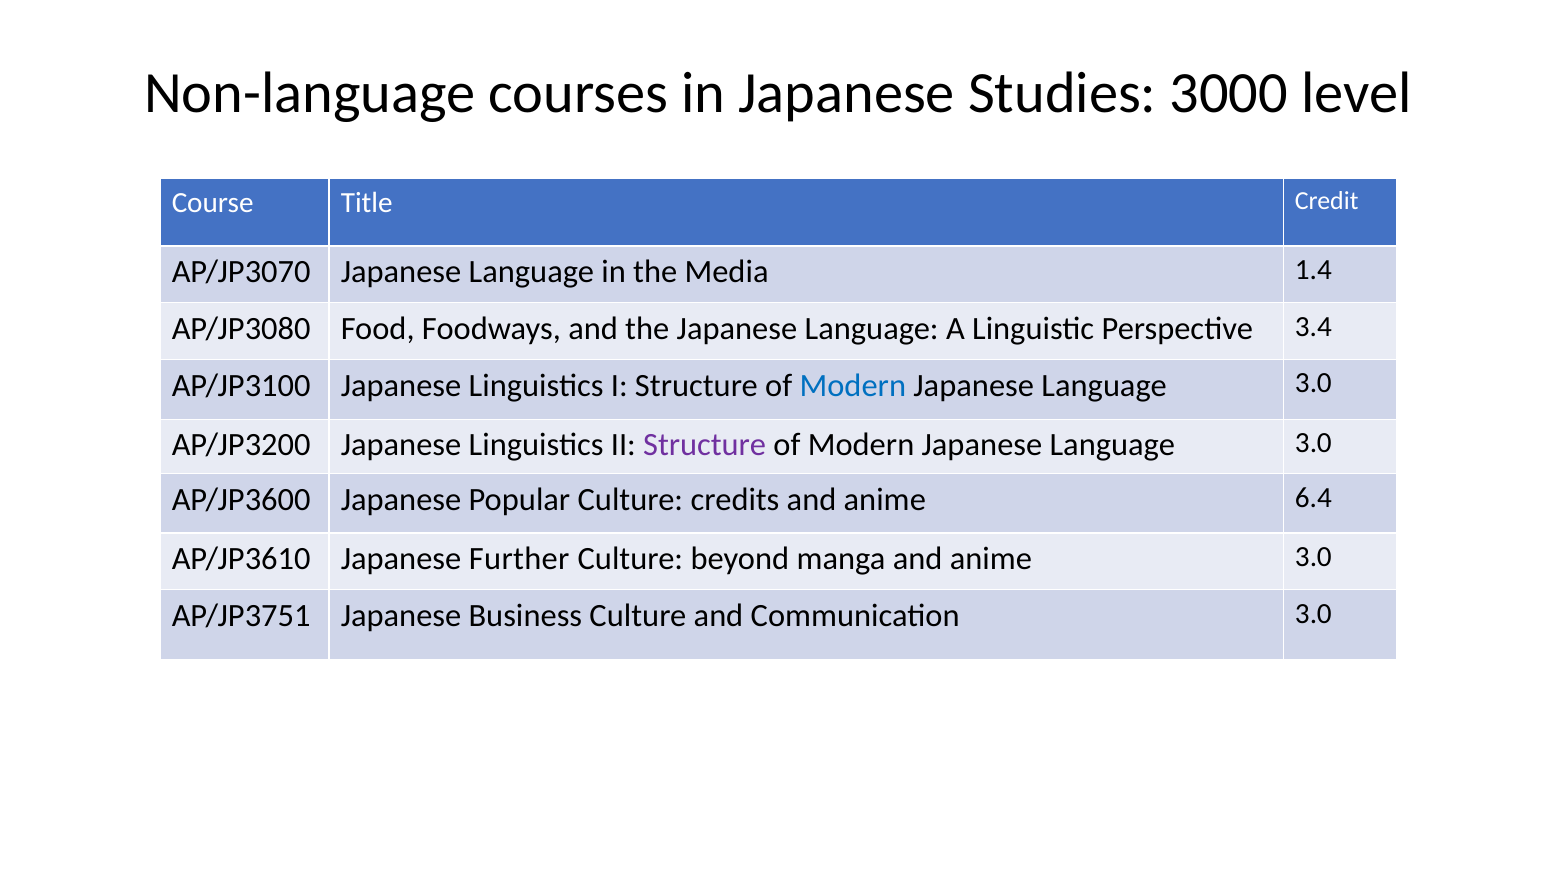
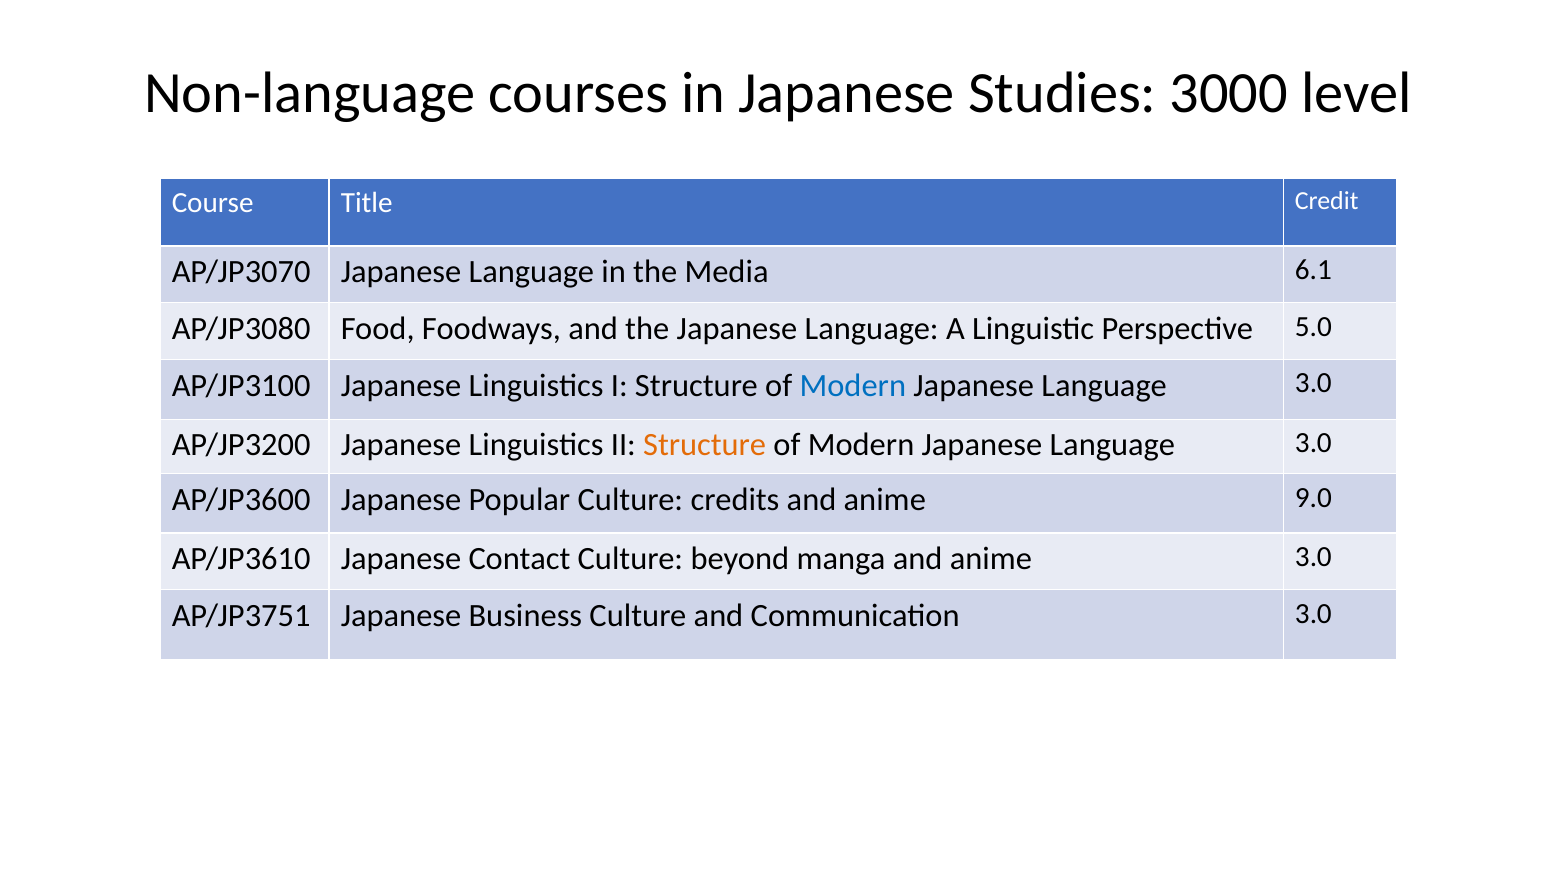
1.4: 1.4 -> 6.1 (1313, 270)
3.4: 3.4 -> 5.0 (1313, 327)
Structure colour: purple -> orange (705, 445)
6.4: 6.4 -> 9.0 (1313, 497)
Further: Further -> Contact (519, 559)
